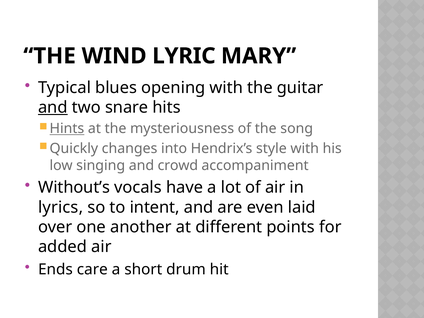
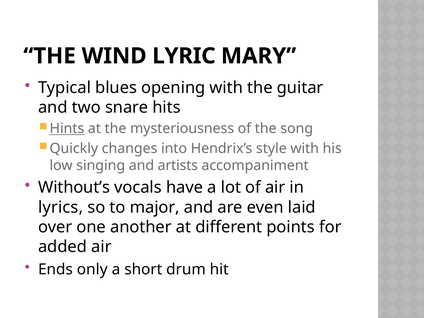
and underline: present -> none (53, 107)
crowd: crowd -> artists (178, 165)
intent: intent -> major (155, 207)
care: care -> only (92, 269)
